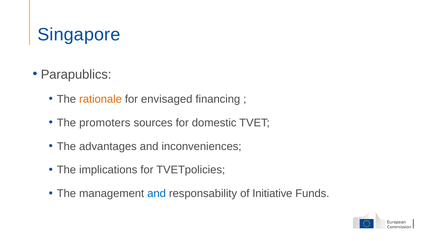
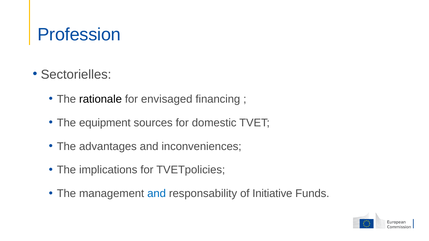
Singapore: Singapore -> Profession (79, 35)
Parapublics: Parapublics -> Sectorielles (76, 75)
rationale colour: orange -> black (101, 99)
promoters: promoters -> equipment (105, 123)
